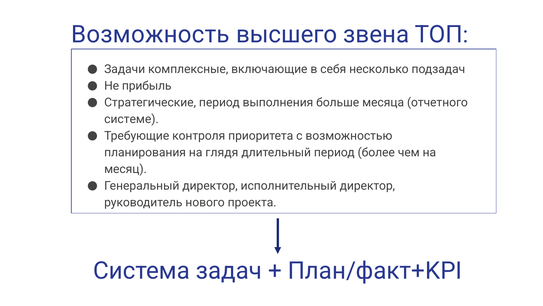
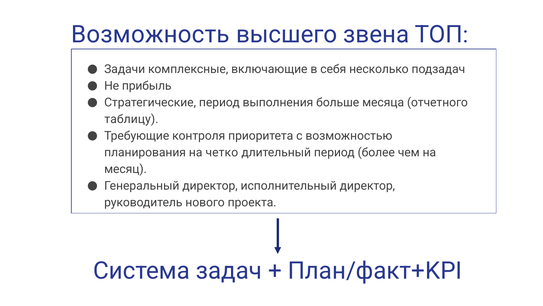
системе: системе -> таблицу (131, 119)
глядя: глядя -> четко (222, 152)
